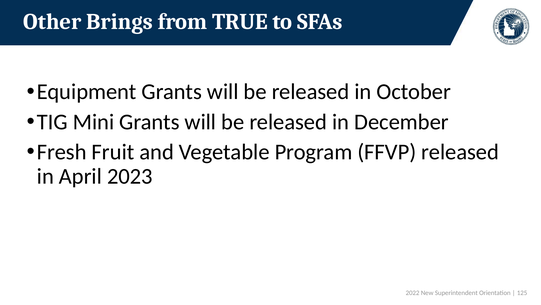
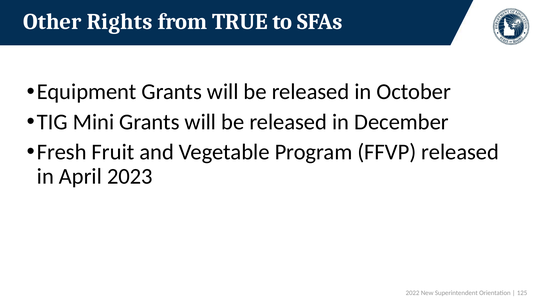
Brings: Brings -> Rights (120, 22)
